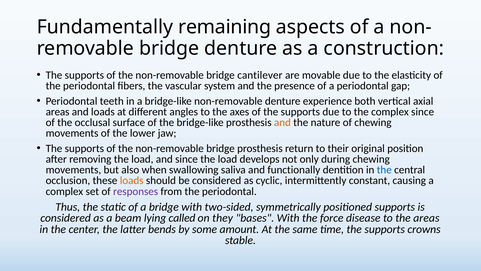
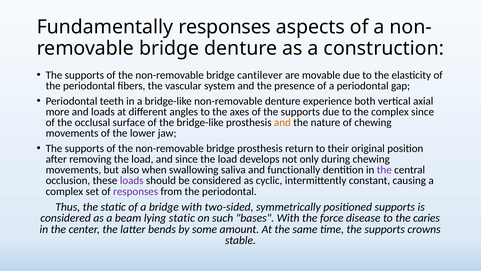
Fundamentally remaining: remaining -> responses (225, 27)
areas: areas -> more (58, 112)
the colour: blue -> purple (384, 170)
loads colour: orange -> purple (132, 180)
lying called: called -> static (182, 218)
they: they -> such (223, 218)
the areas: areas -> caries (427, 218)
